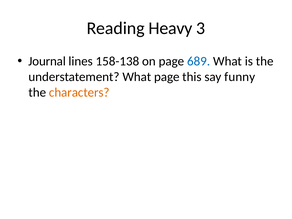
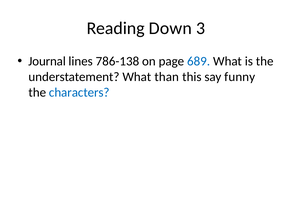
Heavy: Heavy -> Down (170, 28)
158-138: 158-138 -> 786-138 (117, 61)
What page: page -> than (167, 77)
characters colour: orange -> blue (79, 92)
